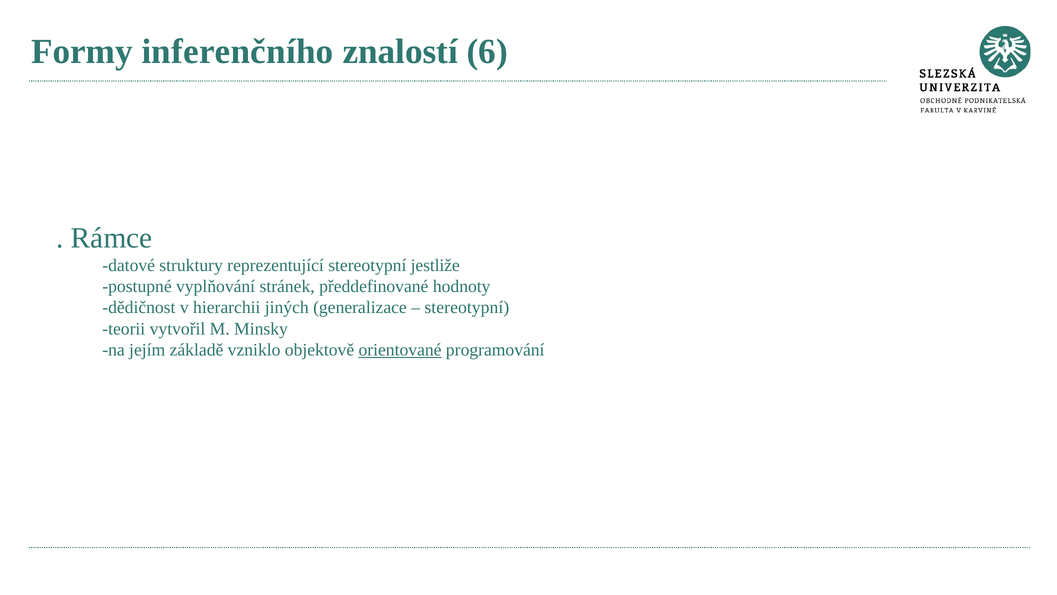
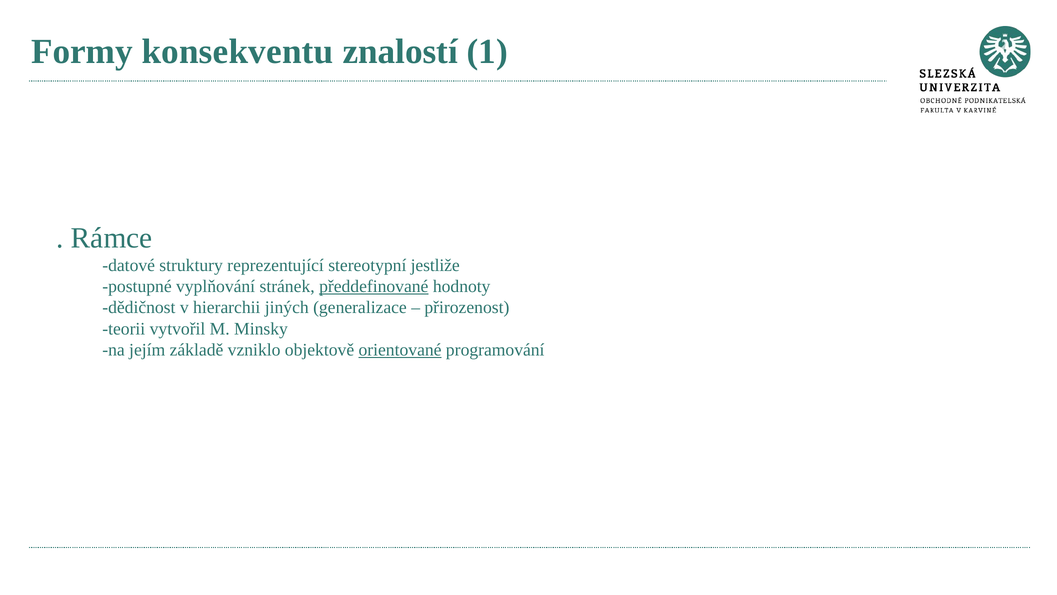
inferenčního: inferenčního -> konsekventu (237, 51)
6: 6 -> 1 (487, 51)
předdefinované underline: none -> present (374, 286)
stereotypní: stereotypní -> přirozenost (467, 307)
